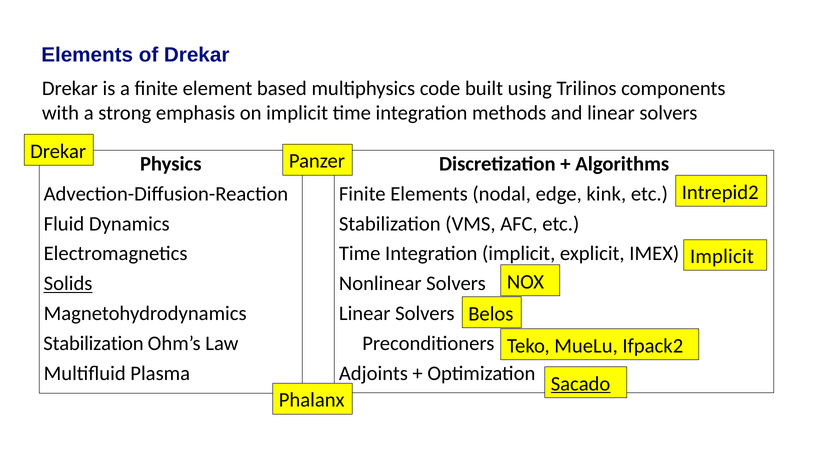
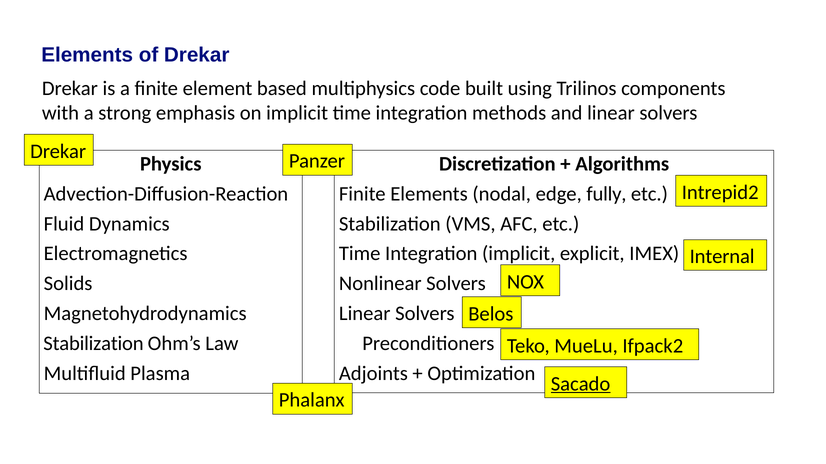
kink: kink -> fully (606, 194)
Implicit: Implicit -> Internal (722, 257)
Solids underline: present -> none (68, 284)
